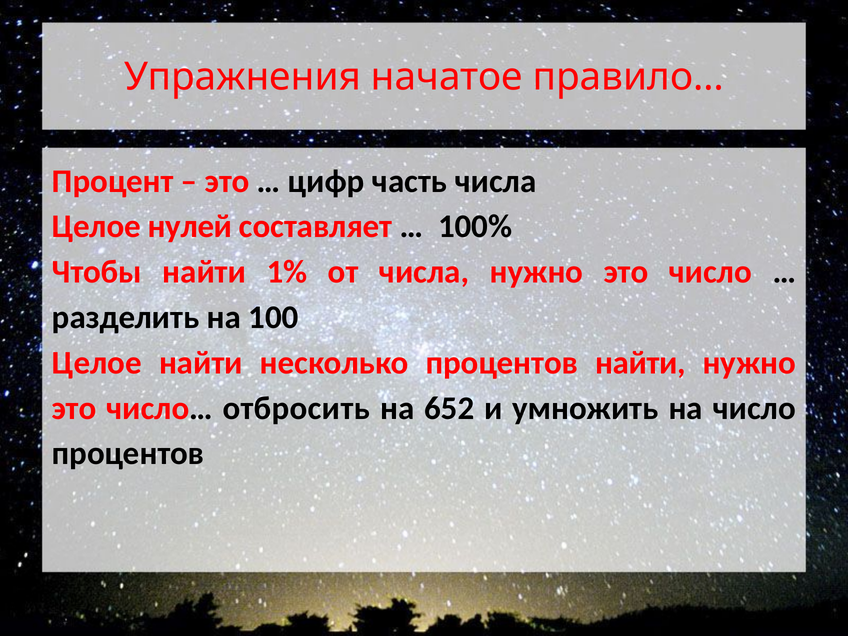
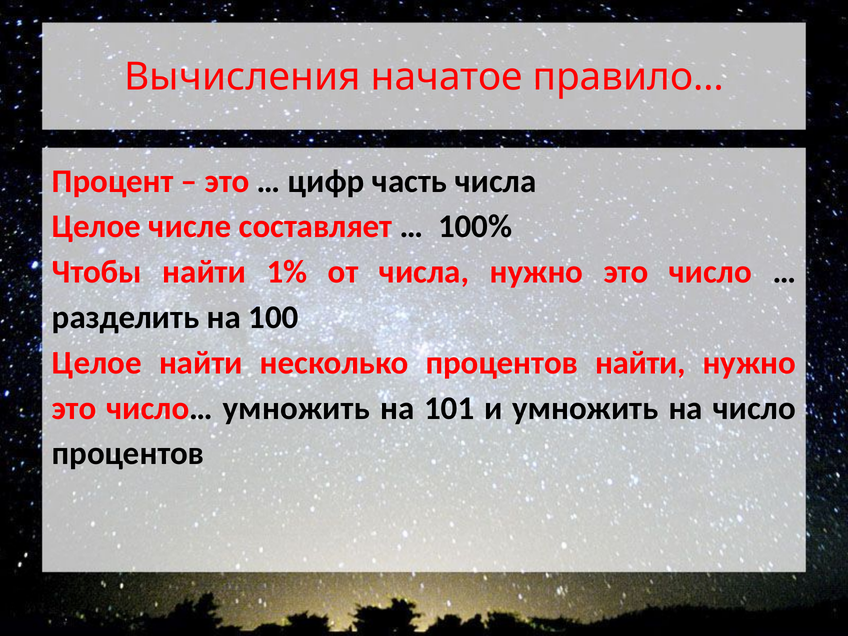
Упражнения: Упражнения -> Вычисления (242, 77)
нулей: нулей -> числе (190, 227)
число… отбросить: отбросить -> умножить (296, 408)
652: 652 -> 101 (449, 408)
